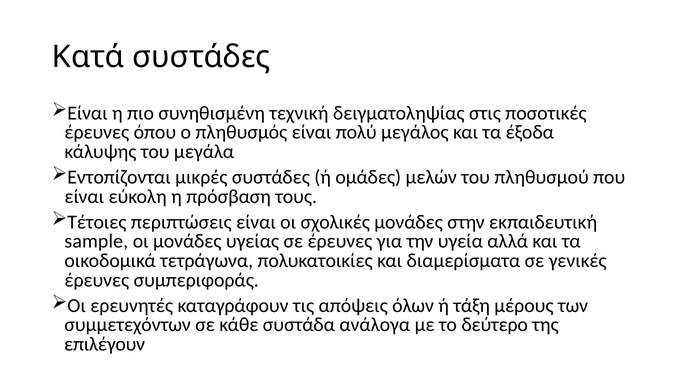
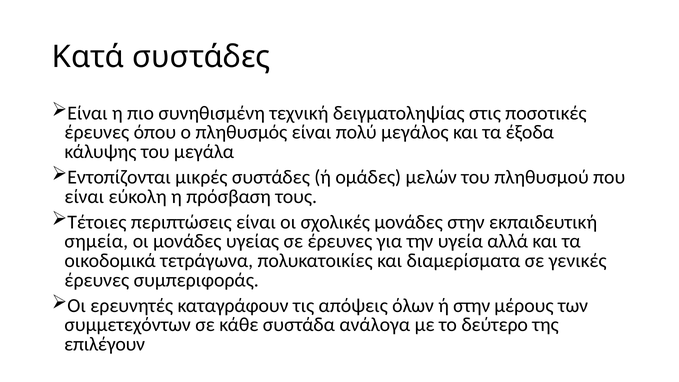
sample: sample -> σημεία (96, 241)
ή τάξη: τάξη -> στην (472, 306)
